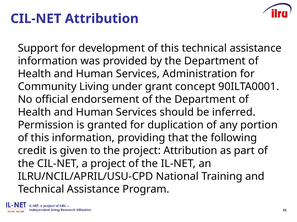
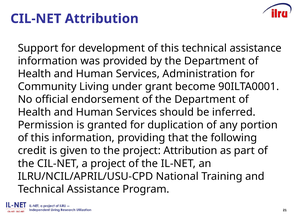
concept: concept -> become (195, 87)
